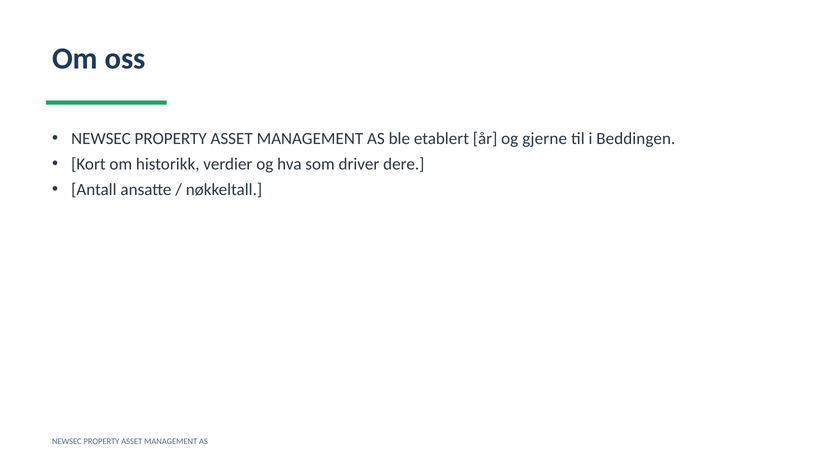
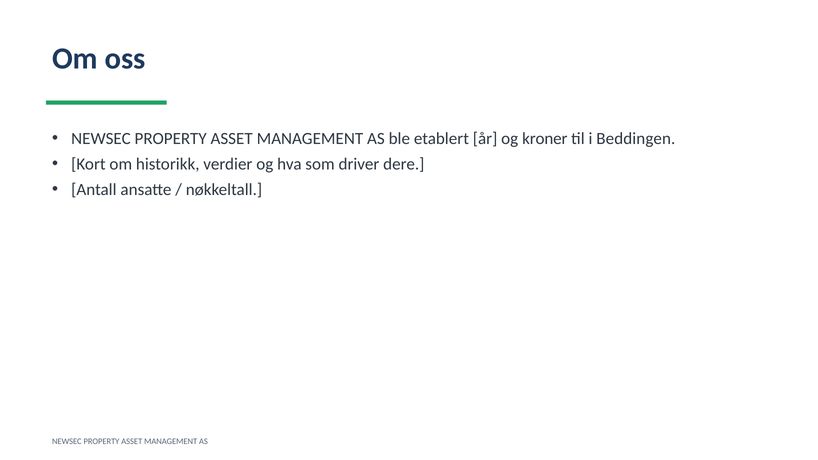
gjerne: gjerne -> kroner (545, 139)
